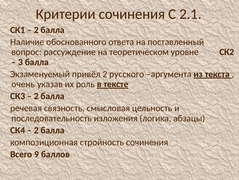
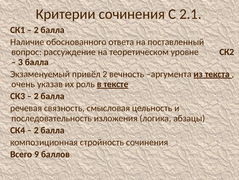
русского: русского -> вечность (127, 74)
